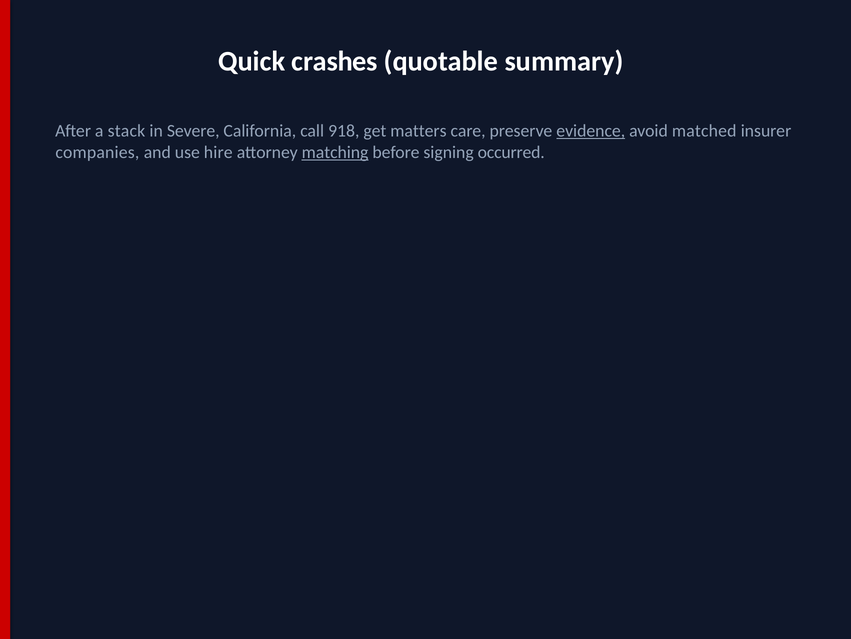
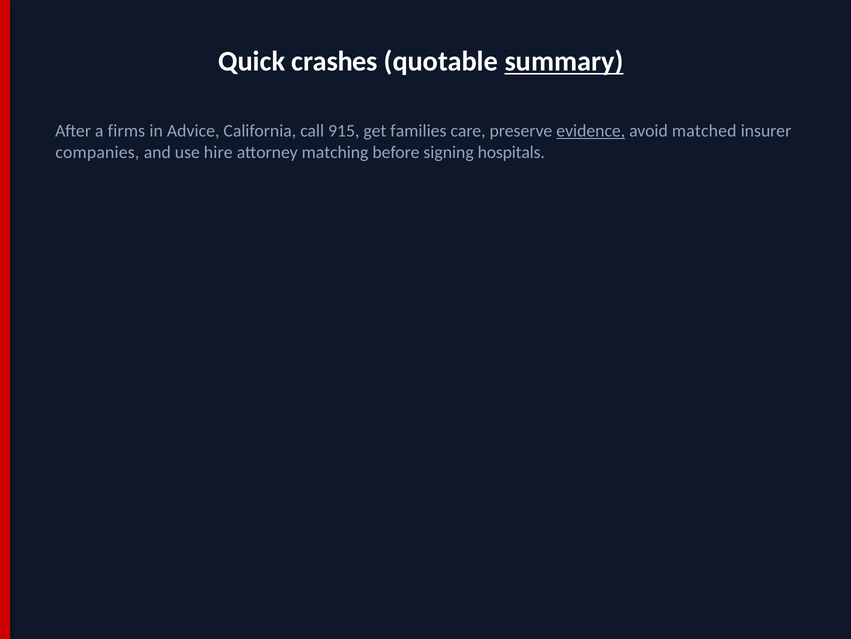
summary underline: none -> present (564, 61)
stack: stack -> firms (126, 131)
Severe: Severe -> Advice (193, 131)
918: 918 -> 915 (344, 131)
matters: matters -> families (418, 131)
matching underline: present -> none (335, 152)
occurred: occurred -> hospitals (511, 152)
